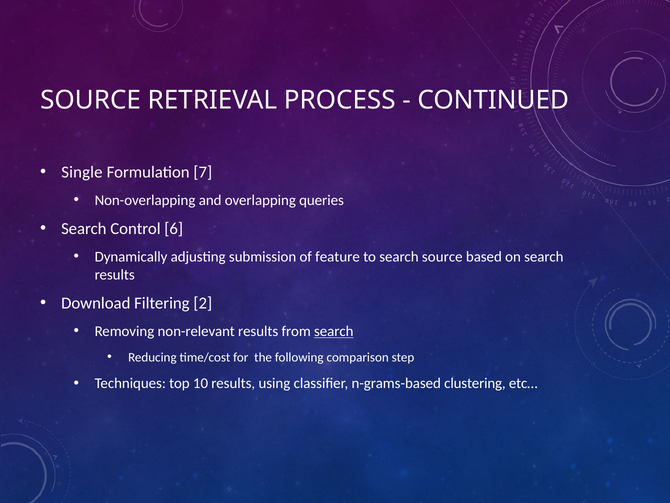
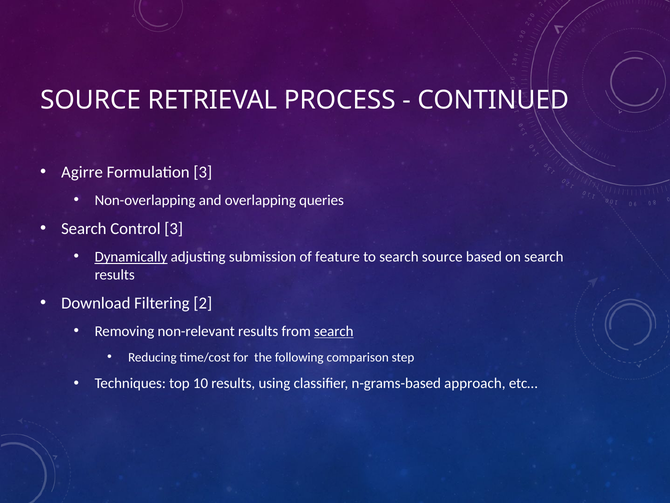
Single: Single -> Agirre (82, 172)
Formulation 7: 7 -> 3 (203, 172)
Control 6: 6 -> 3 (174, 229)
Dynamically underline: none -> present (131, 257)
clustering: clustering -> approach (475, 383)
